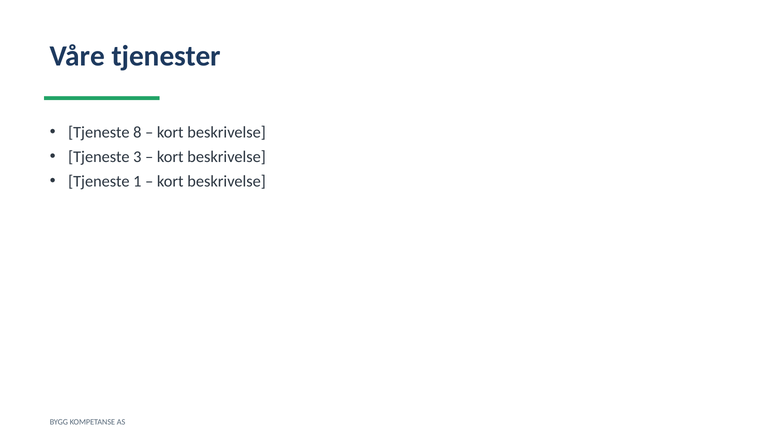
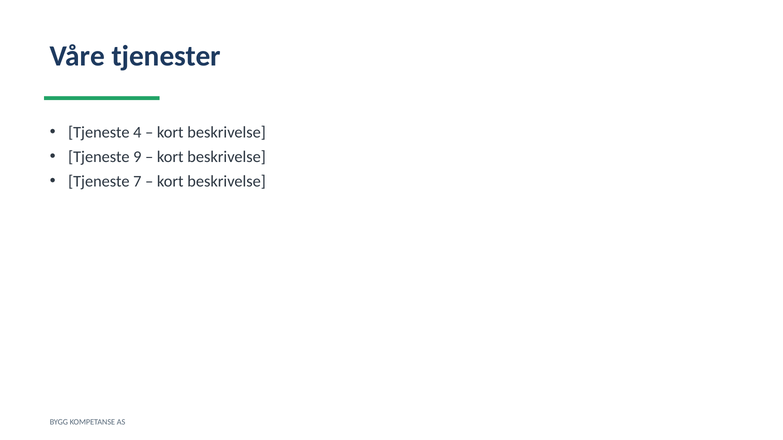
8: 8 -> 4 (137, 133)
3: 3 -> 9 (137, 157)
1: 1 -> 7 (137, 182)
